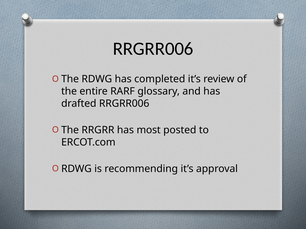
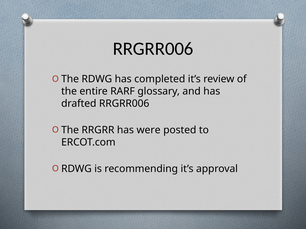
most: most -> were (149, 130)
